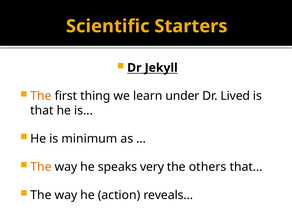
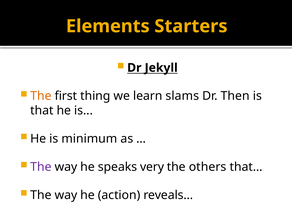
Scientific: Scientific -> Elements (108, 26)
under: under -> slams (182, 96)
Lived: Lived -> Then (235, 96)
The colour: orange -> purple (41, 167)
